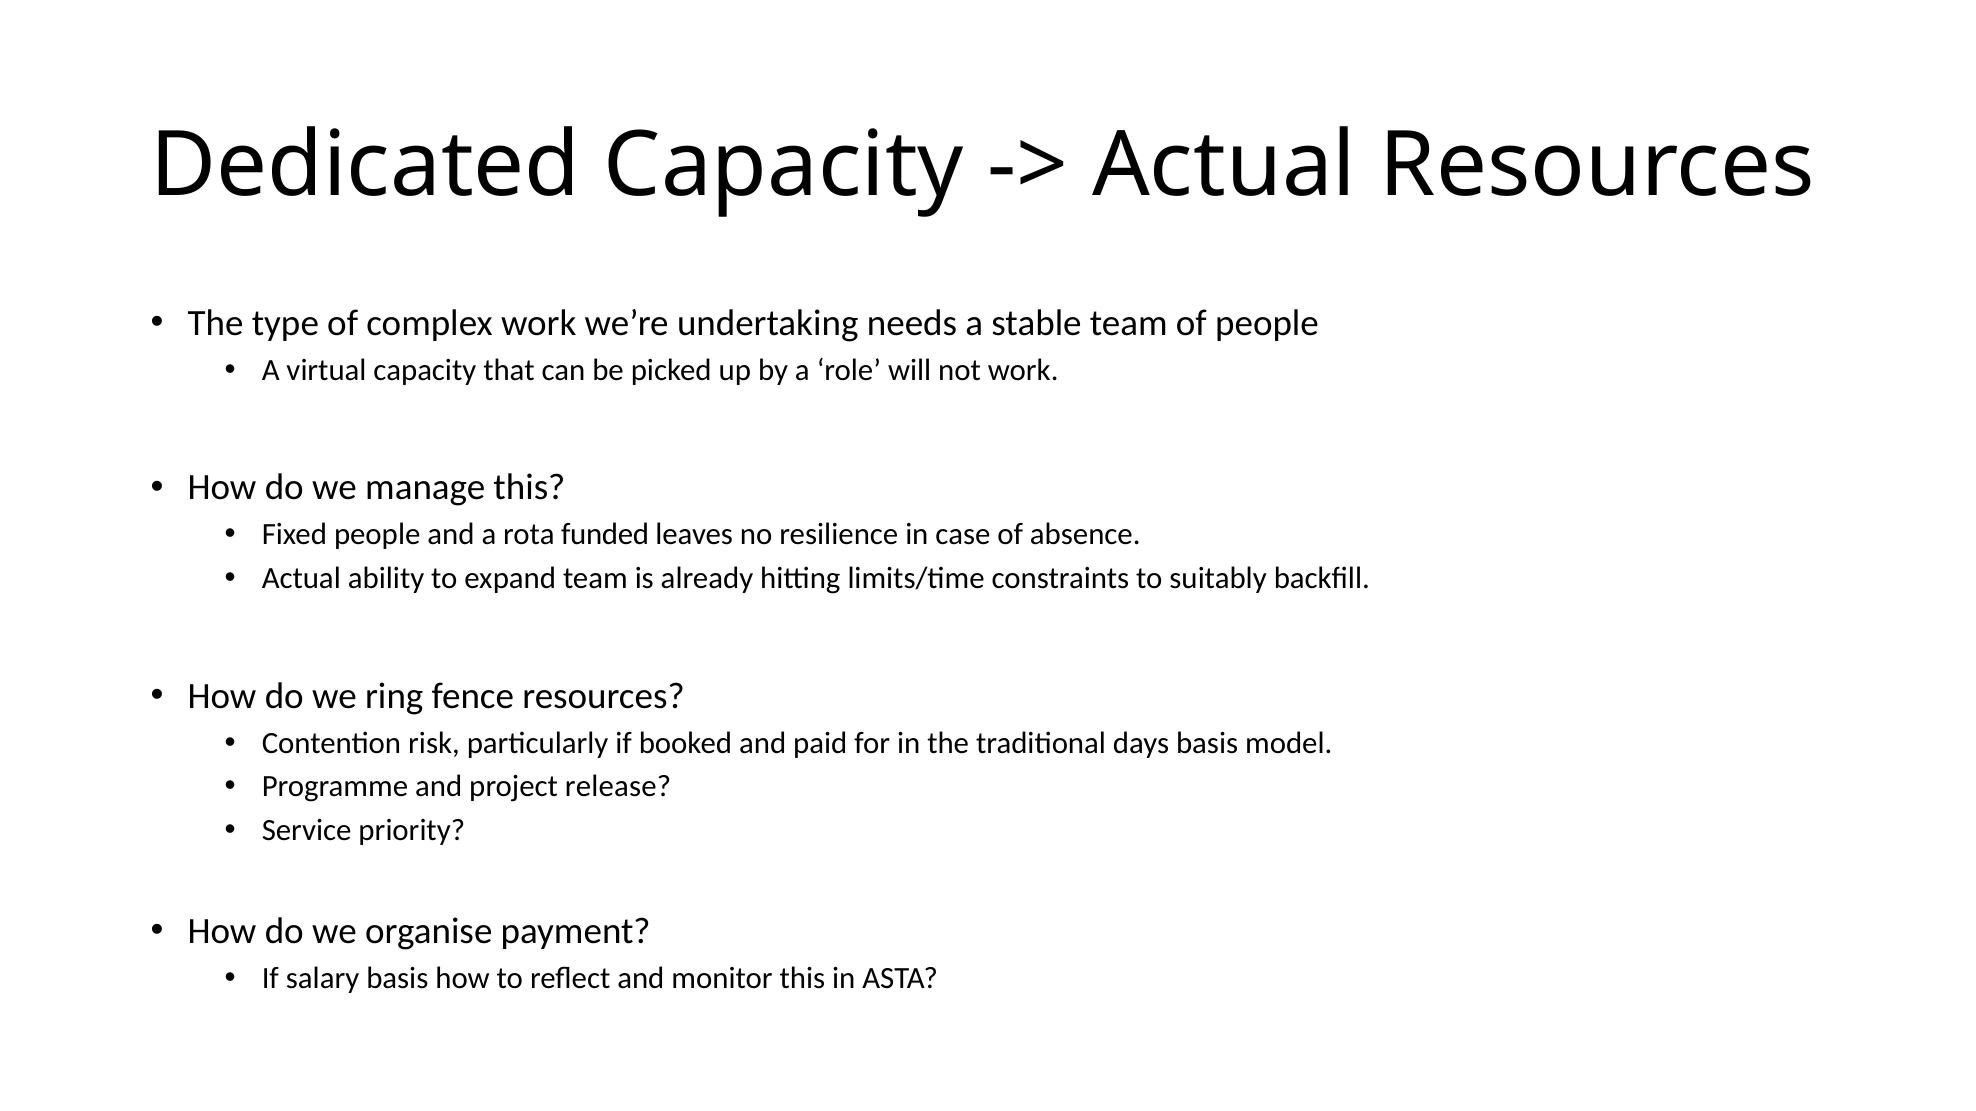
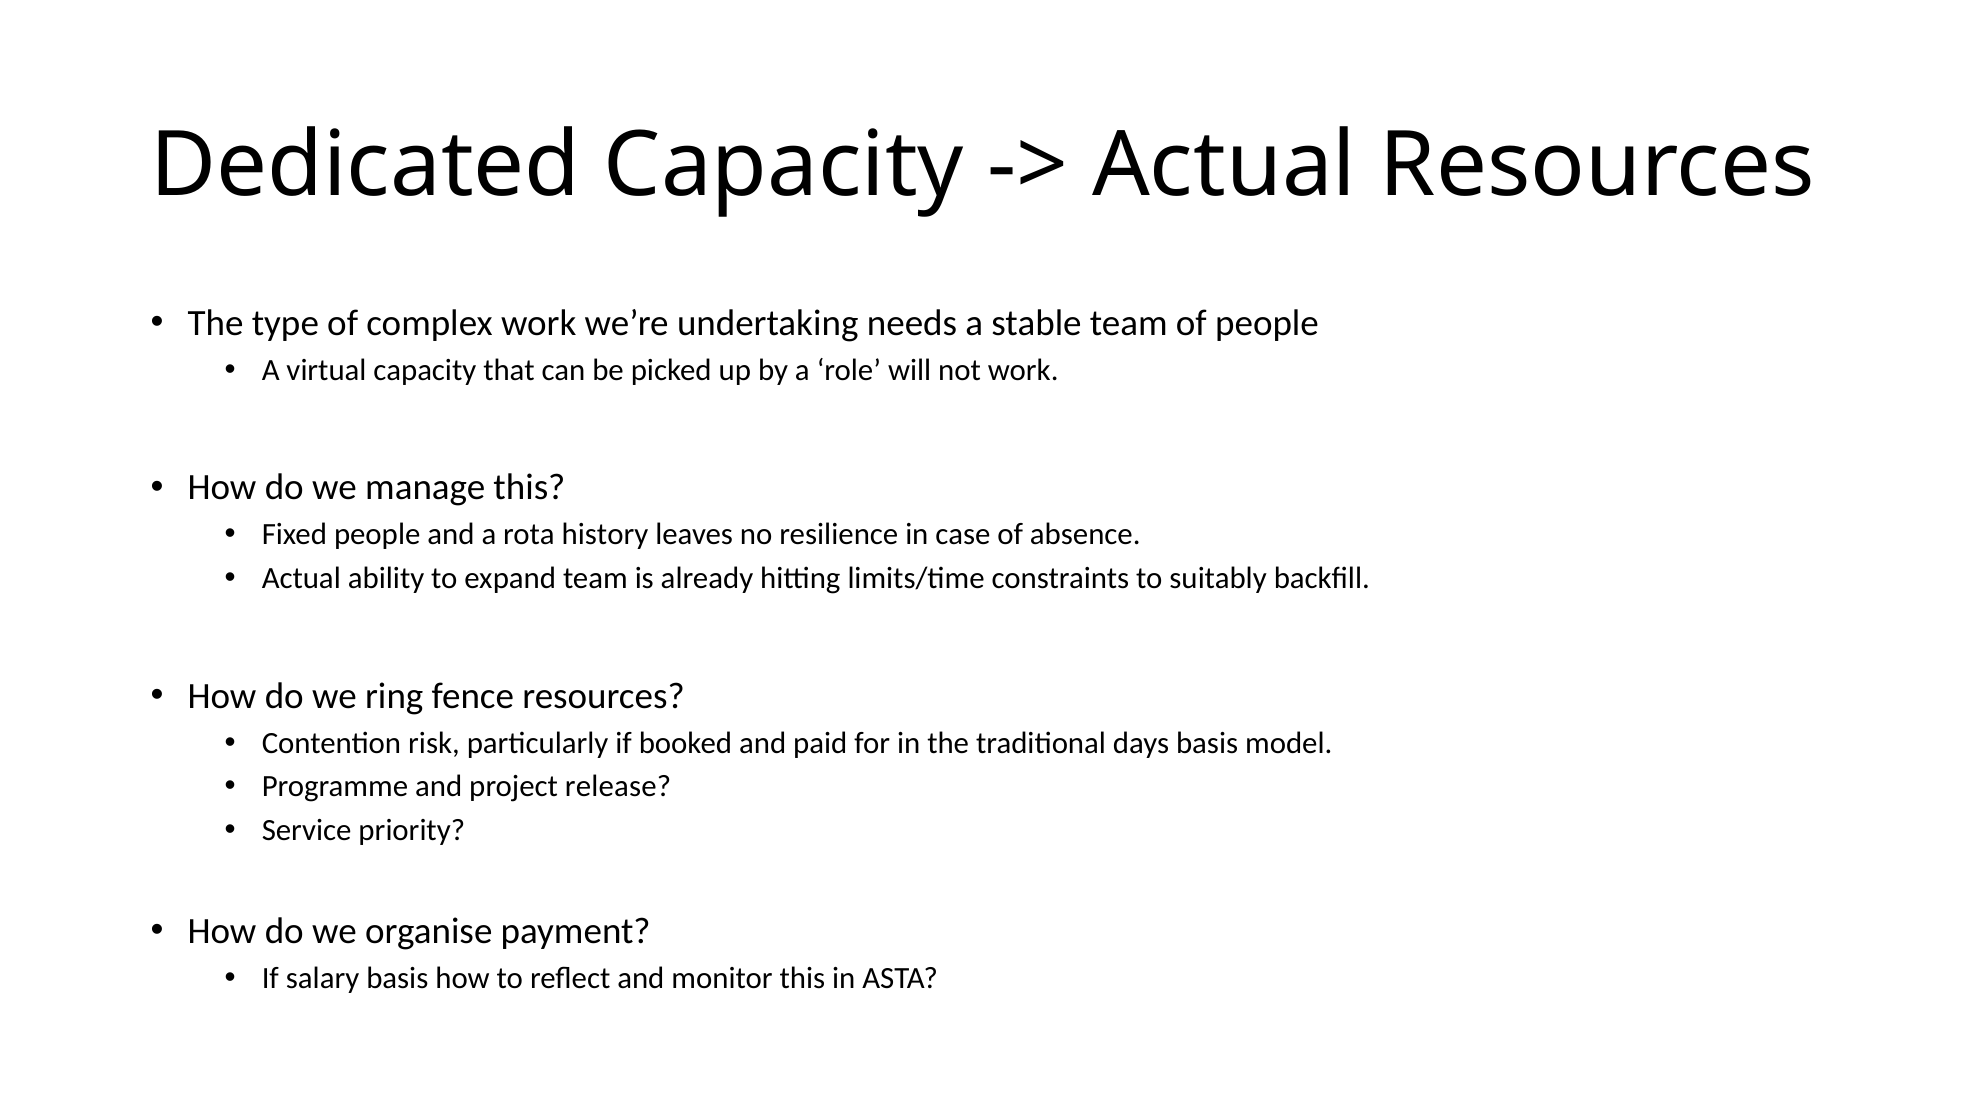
funded: funded -> history (605, 535)
